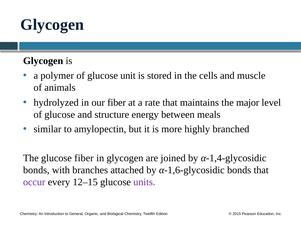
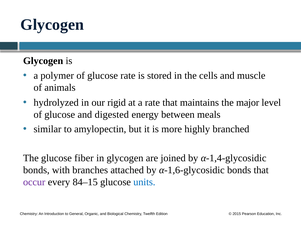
glucose unit: unit -> rate (128, 76)
our fiber: fiber -> rigid (117, 103)
structure: structure -> digested (112, 115)
12–15: 12–15 -> 84–15 (85, 183)
units colour: purple -> blue (144, 183)
